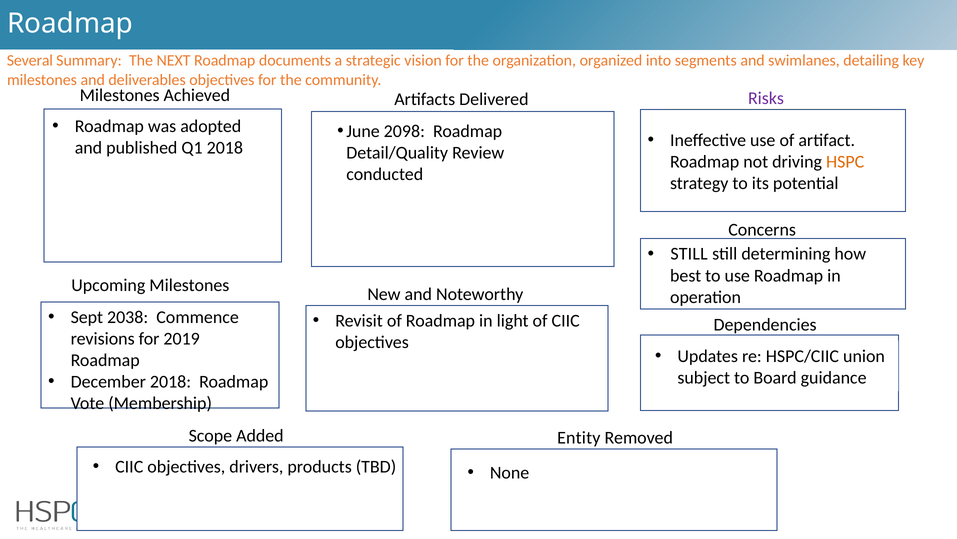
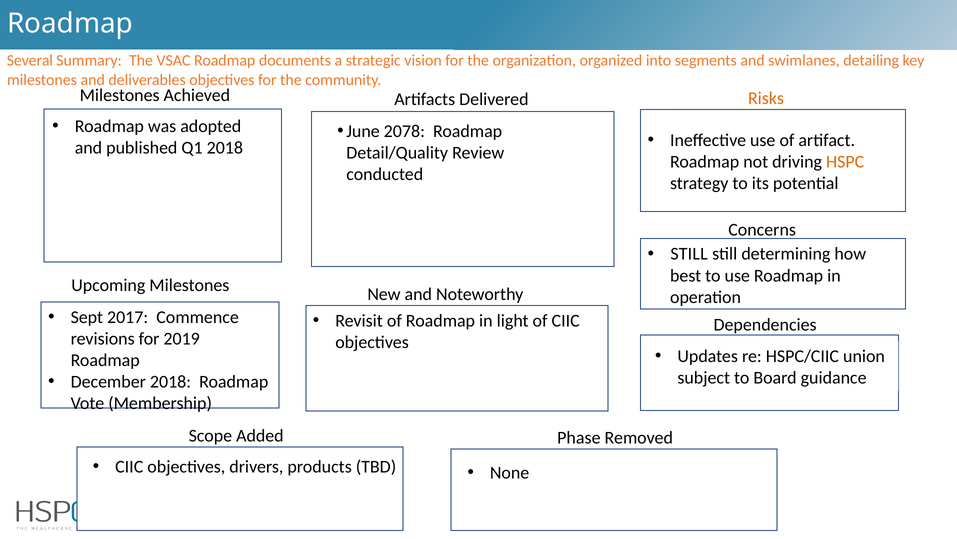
NEXT: NEXT -> VSAC (174, 61)
Risks colour: purple -> orange (766, 98)
2098: 2098 -> 2078 (404, 131)
2038: 2038 -> 2017 (128, 317)
Entity: Entity -> Phase (579, 437)
